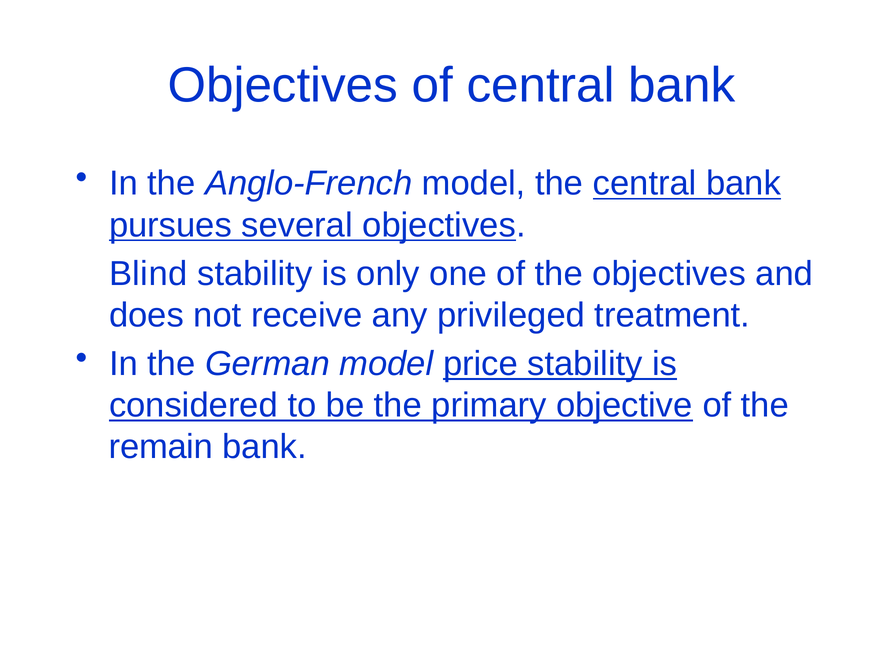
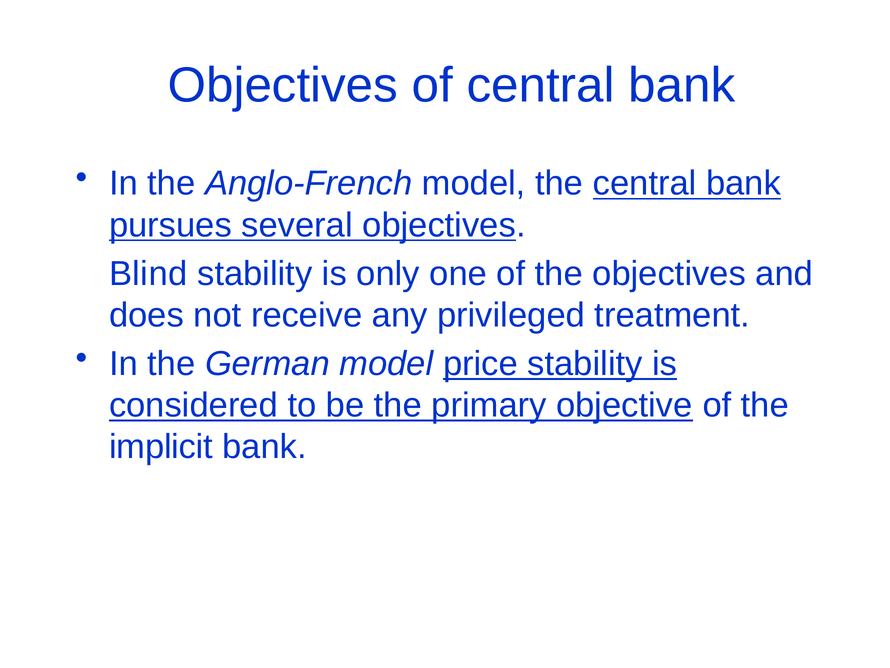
remain: remain -> implicit (161, 447)
